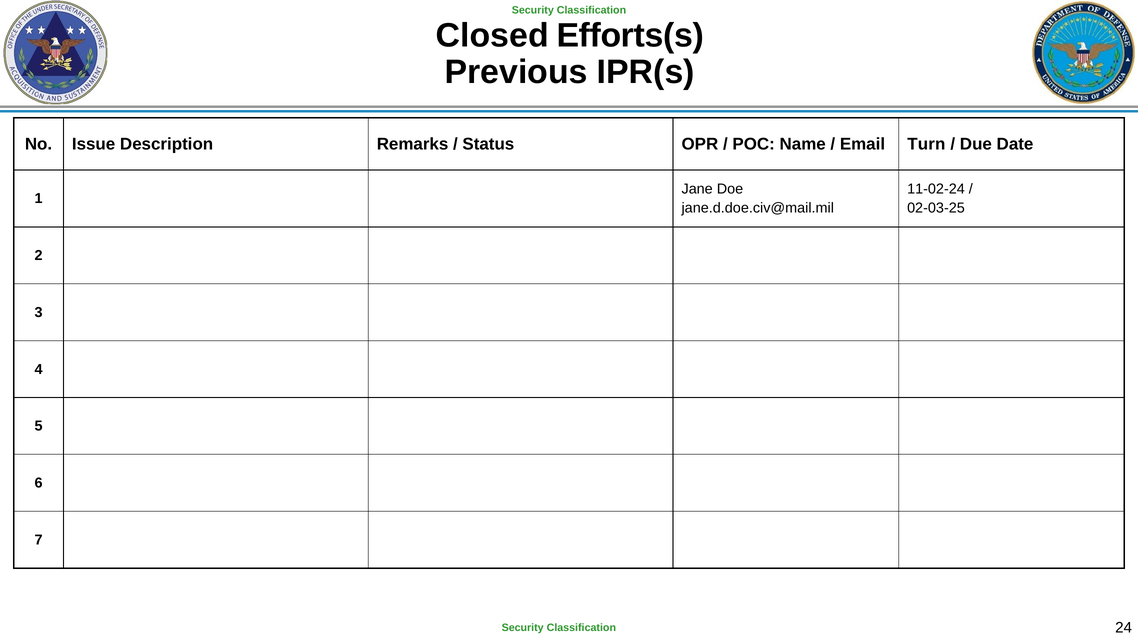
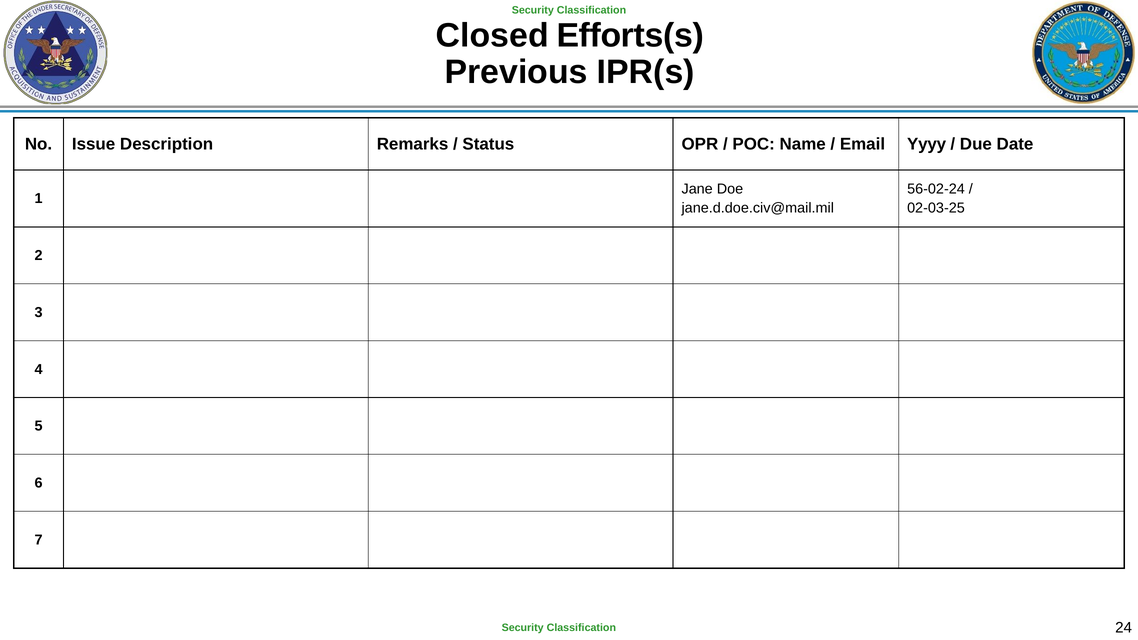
Turn: Turn -> Yyyy (927, 144)
11-02-24: 11-02-24 -> 56-02-24 (936, 189)
